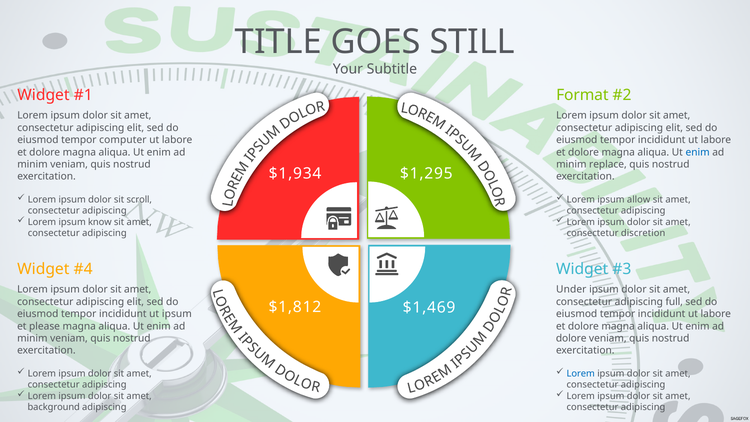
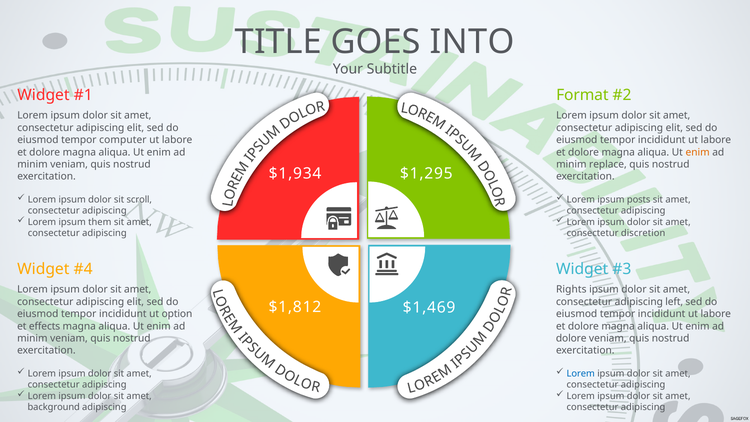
STILL: STILL -> INTO (472, 42)
enim colour: blue -> orange (698, 152)
allow: allow -> posts (639, 199)
know: know -> them (100, 222)
Under: Under -> Rights (571, 290)
full: full -> left (674, 302)
ut ipsum: ipsum -> option (177, 314)
please: please -> effects (45, 326)
